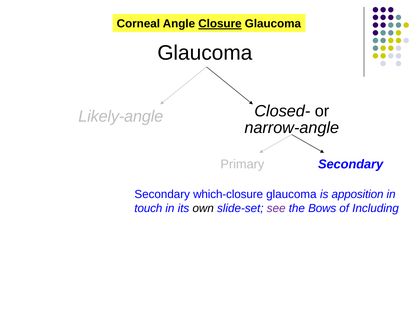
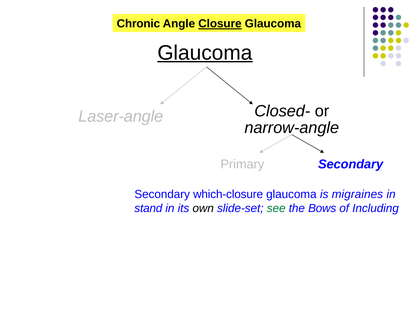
Corneal: Corneal -> Chronic (138, 24)
Glaucoma underline: none -> present (205, 53)
Likely-angle: Likely-angle -> Laser-angle (121, 116)
apposition: apposition -> migraines (357, 194)
touch: touch -> stand (148, 208)
see colour: purple -> green (276, 208)
